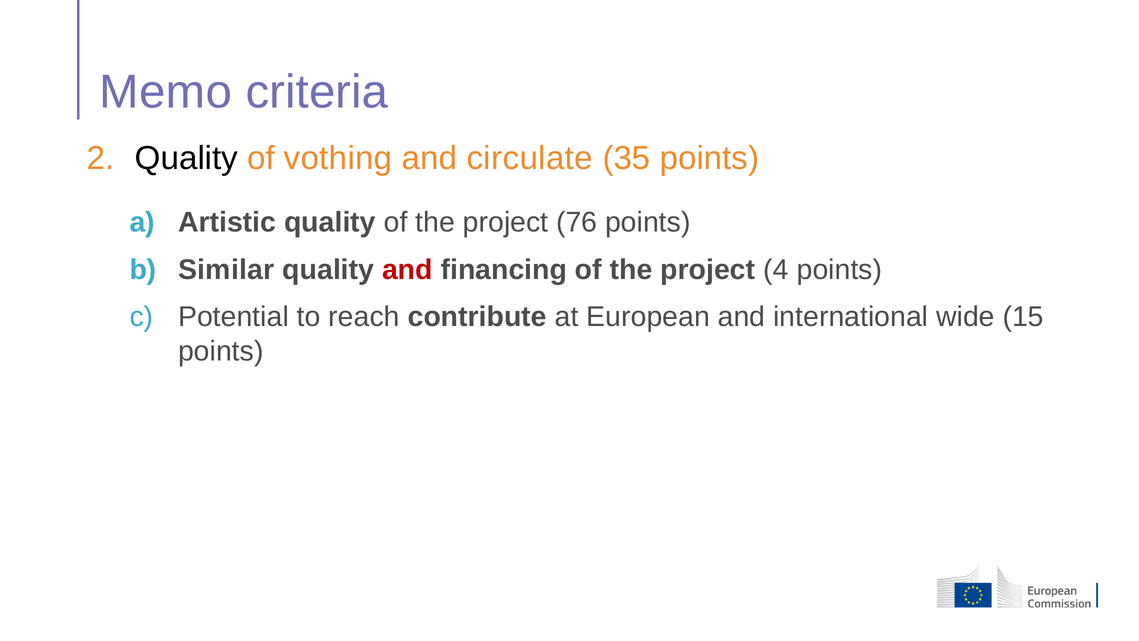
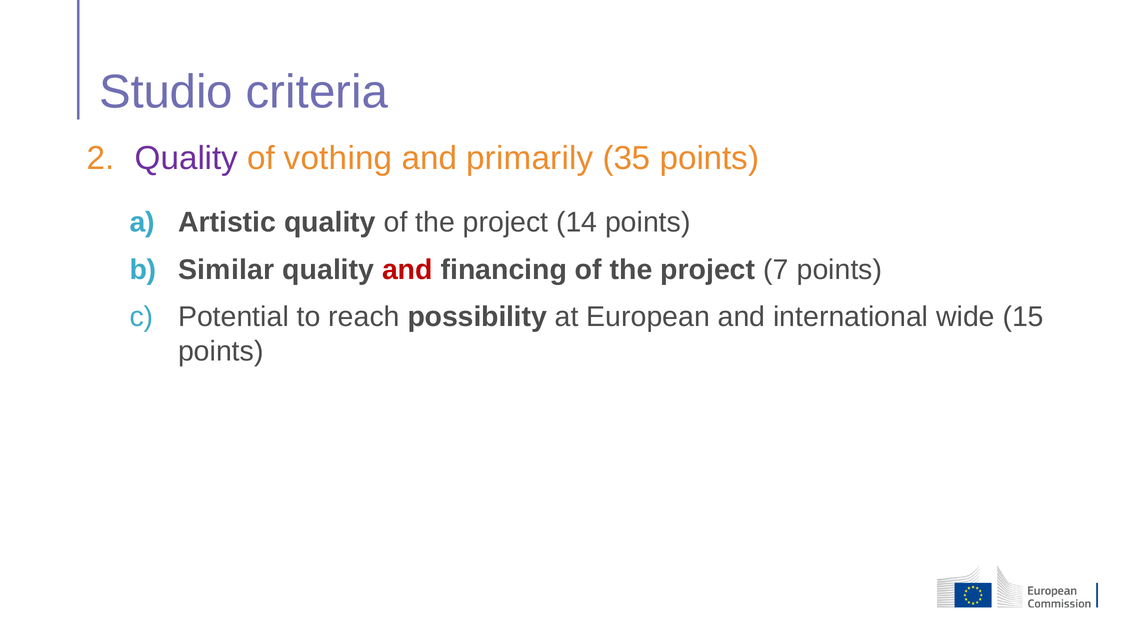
Memo: Memo -> Studio (166, 92)
Quality colour: black -> purple (186, 158)
circulate: circulate -> primarily (530, 158)
76: 76 -> 14 (577, 222)
4: 4 -> 7 (776, 270)
contribute: contribute -> possibility (477, 317)
